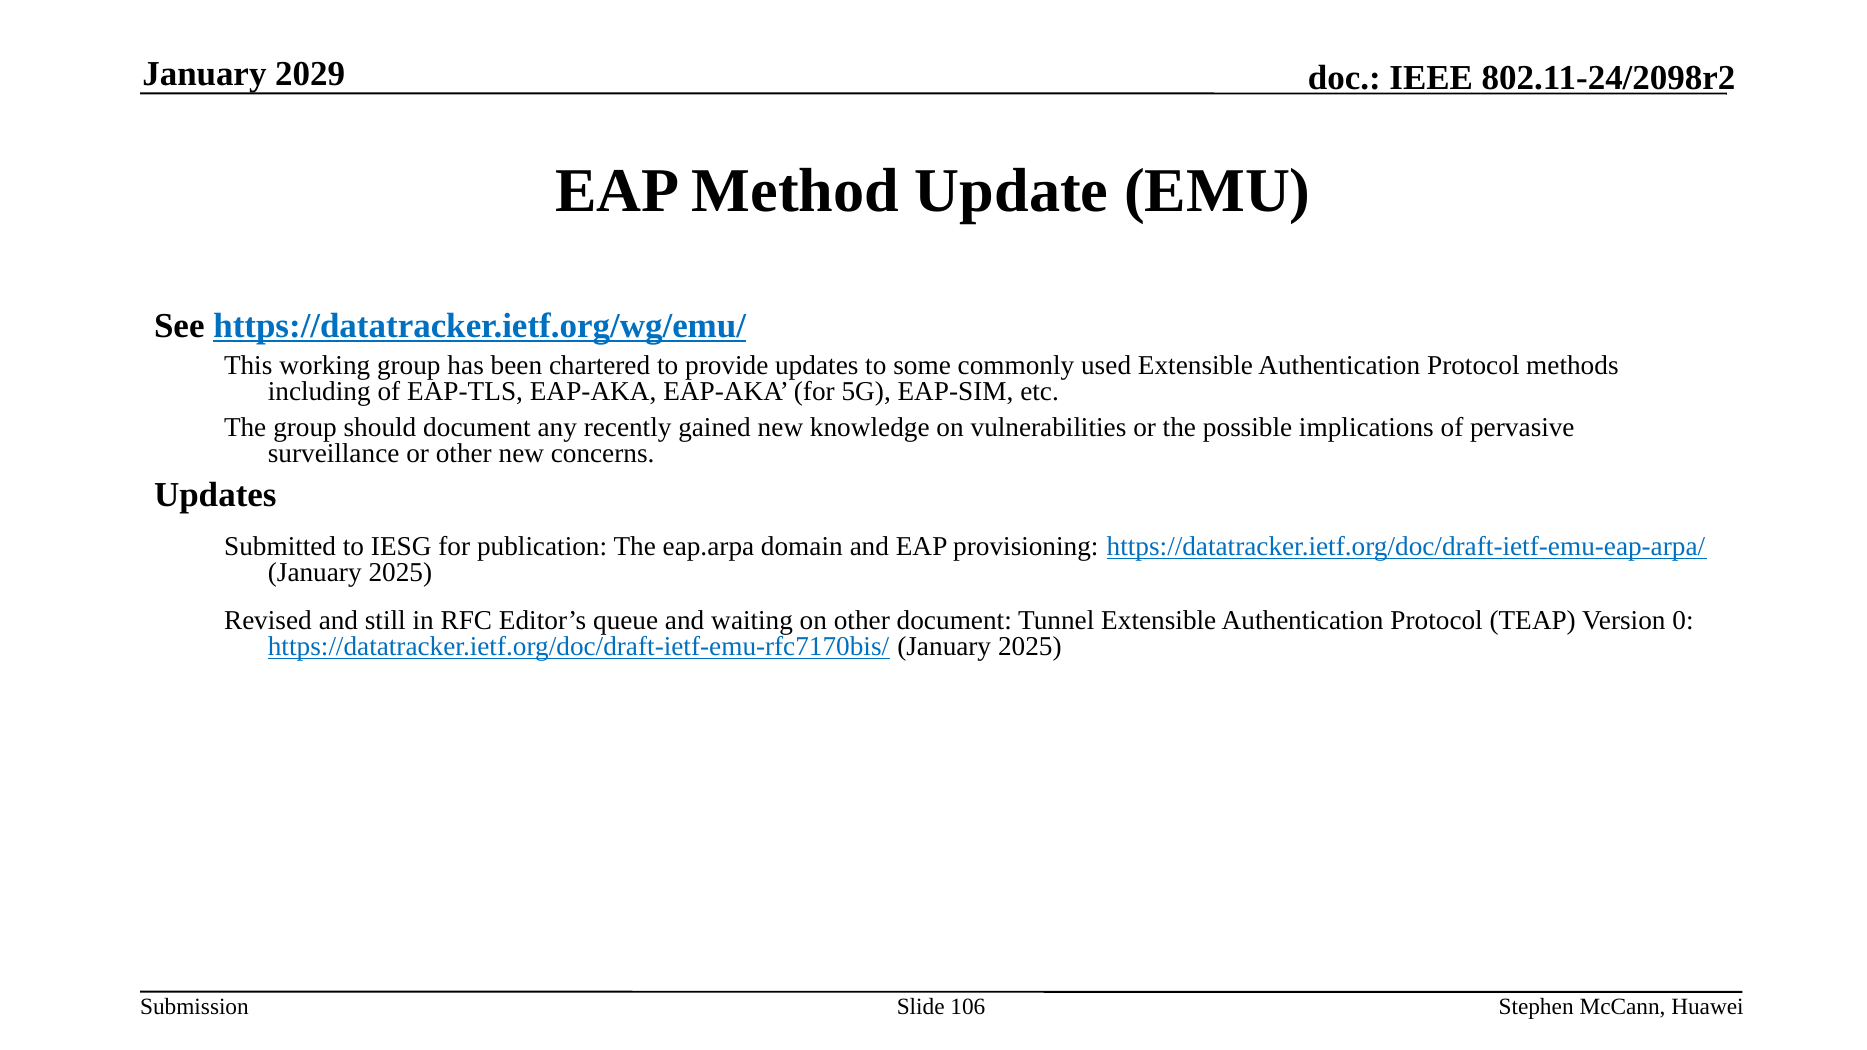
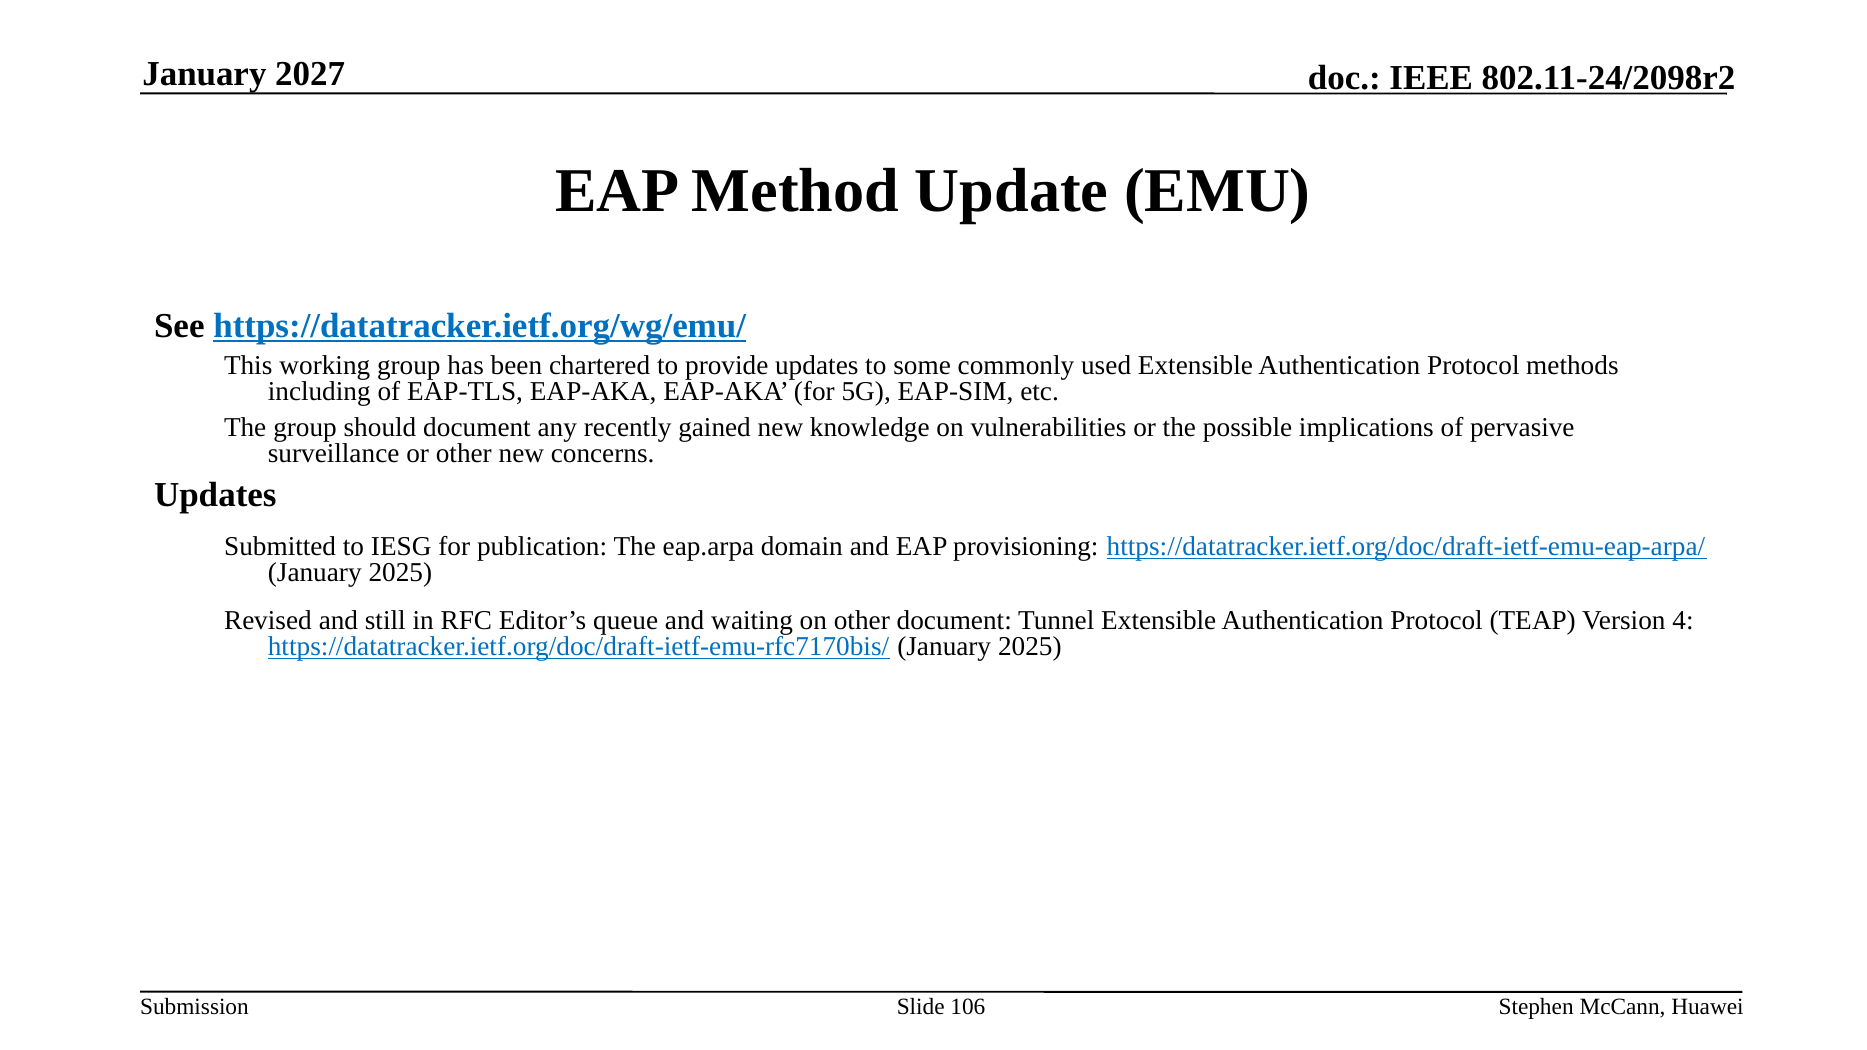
2029: 2029 -> 2027 (310, 74)
0: 0 -> 4 (1683, 620)
